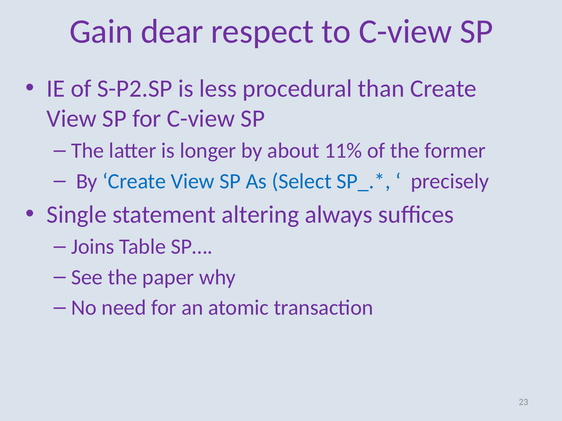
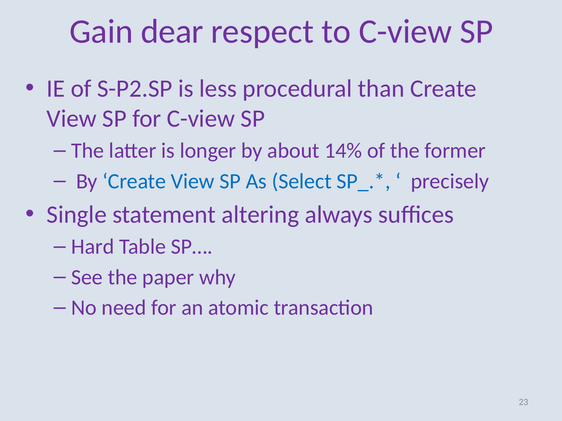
11%: 11% -> 14% (343, 151)
Joins: Joins -> Hard (93, 247)
